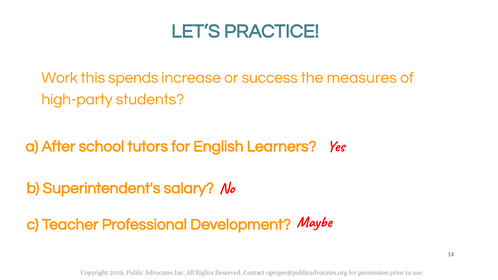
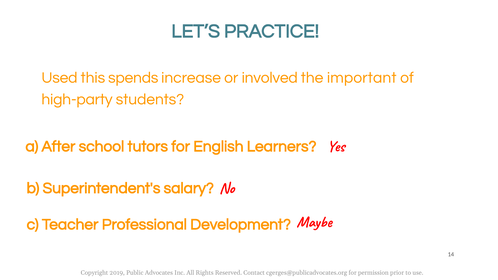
Work: Work -> Used (59, 78)
success: success -> involved (270, 78)
measures: measures -> important (362, 78)
